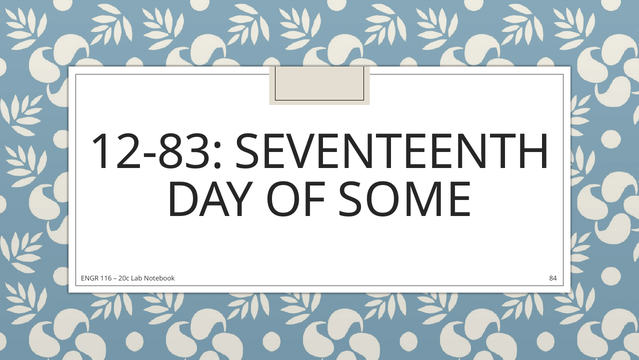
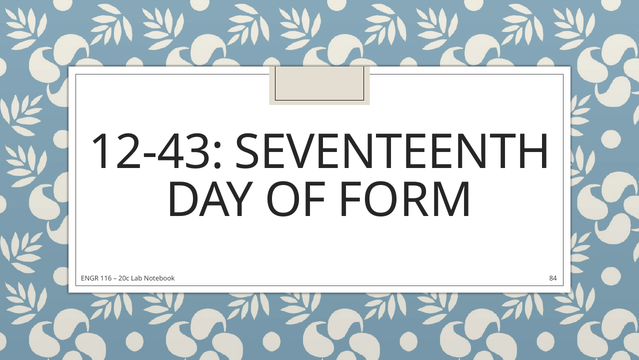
12-83: 12-83 -> 12-43 (156, 152)
SOME: SOME -> FORM (405, 200)
